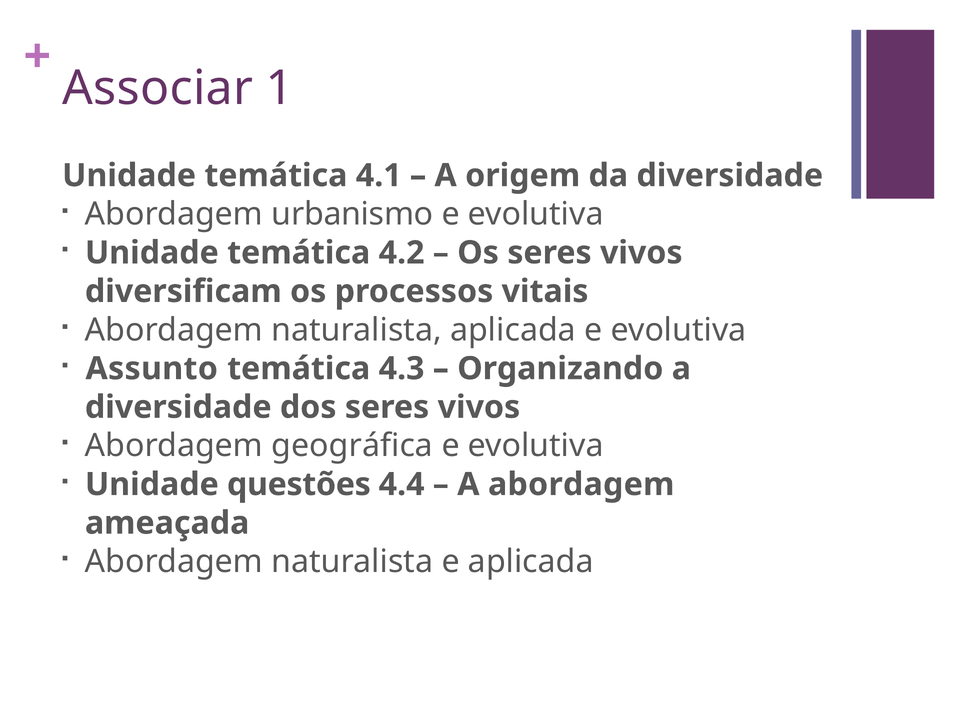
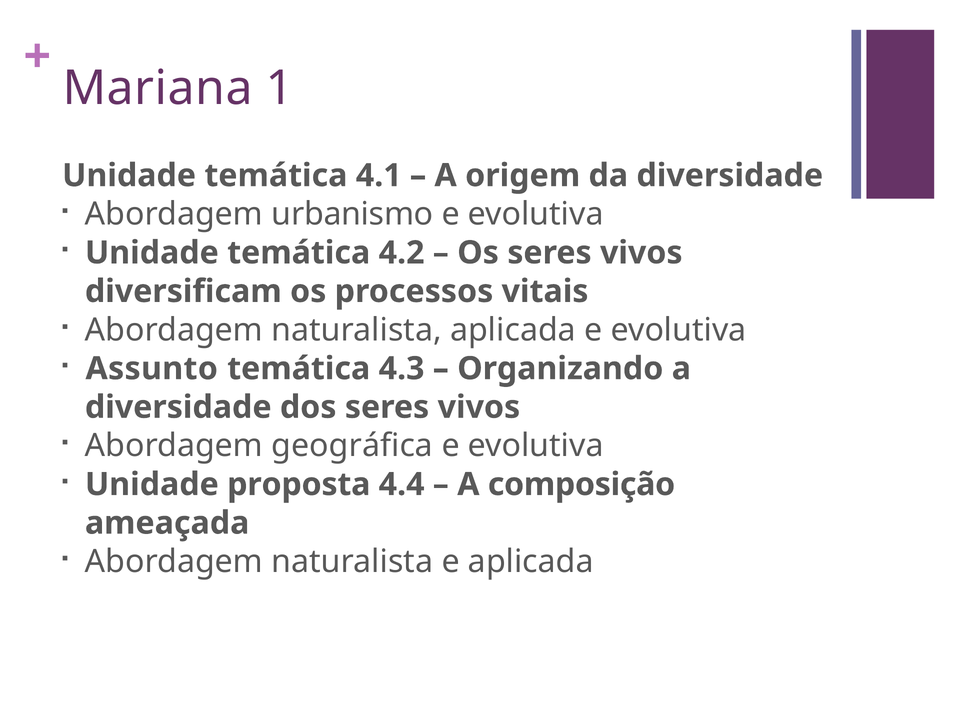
Associar: Associar -> Mariana (158, 88)
questões: questões -> proposta (299, 484)
A abordagem: abordagem -> composição (581, 484)
